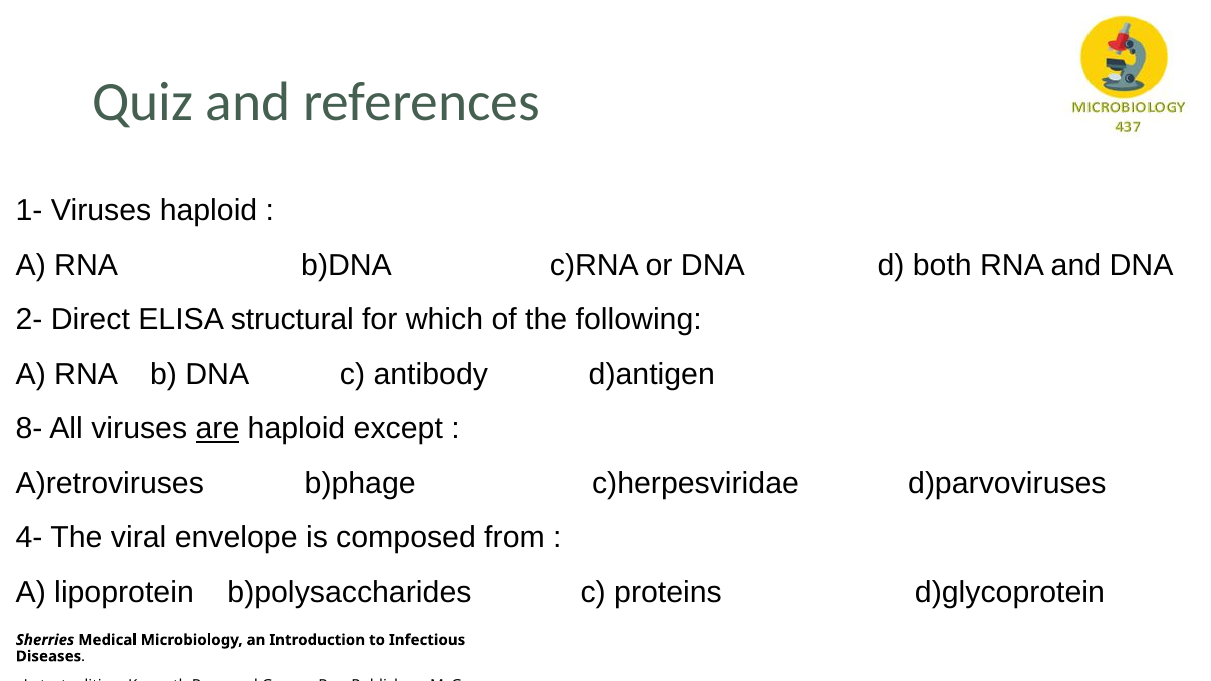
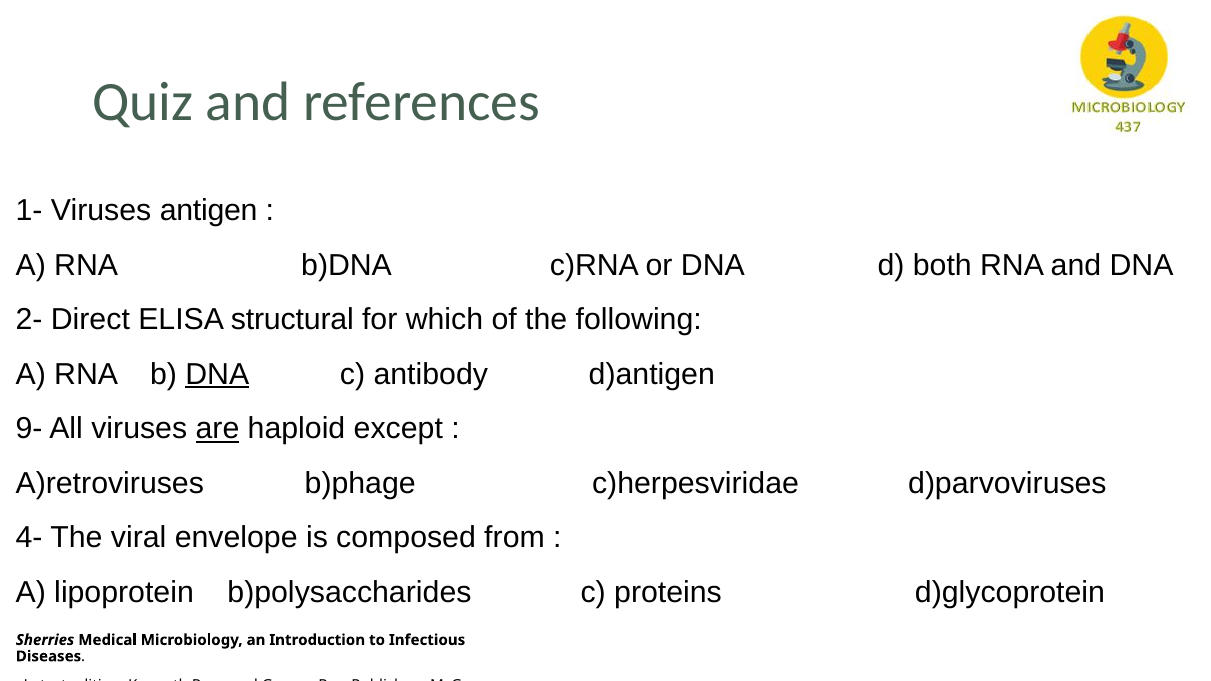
Viruses haploid: haploid -> antigen (209, 211)
DNA underline: none -> present (217, 374)
8-: 8- -> 9- (29, 429)
